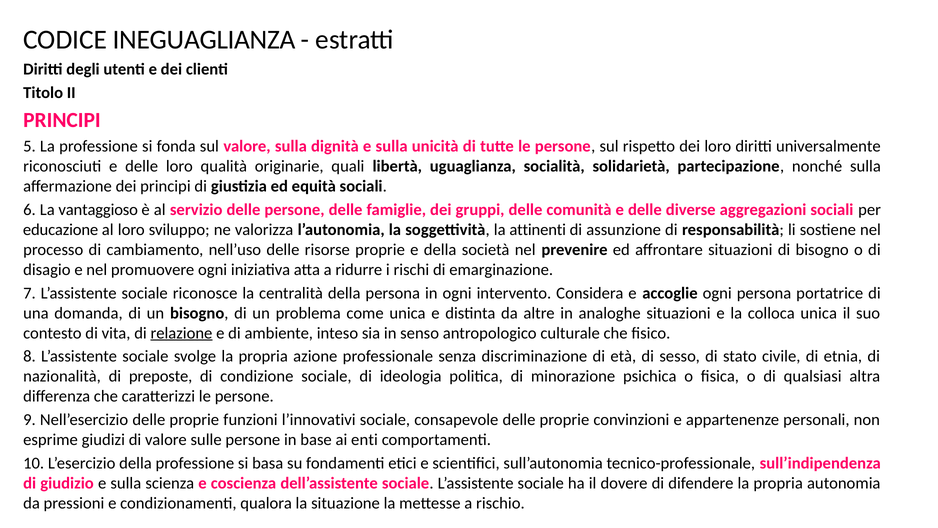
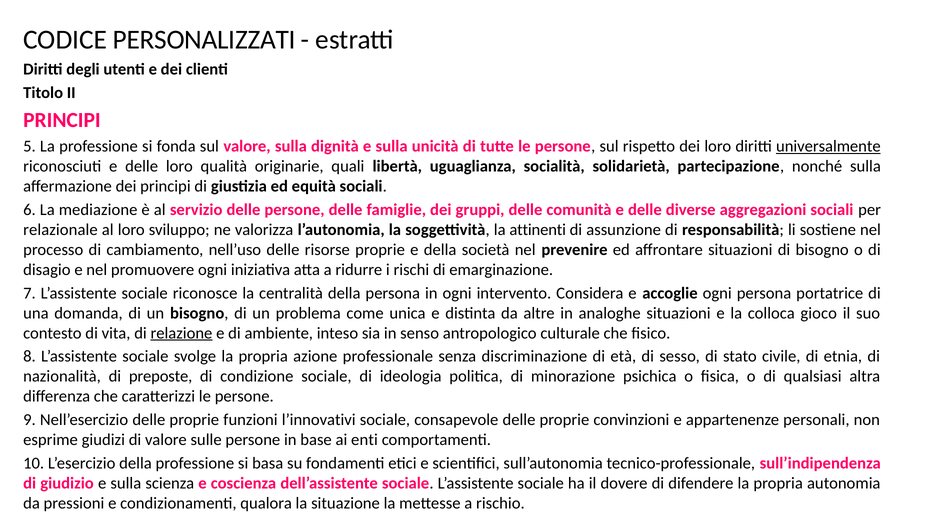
INEGUAGLIANZA: INEGUAGLIANZA -> PERSONALIZZATI (204, 40)
universalmente underline: none -> present (828, 146)
vantaggioso: vantaggioso -> mediazione (98, 210)
educazione: educazione -> relazionale (60, 230)
colloca unica: unica -> gioco (819, 313)
